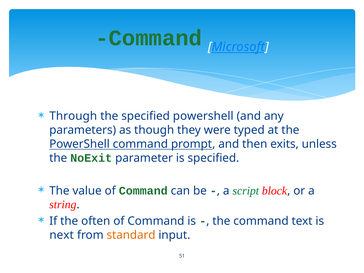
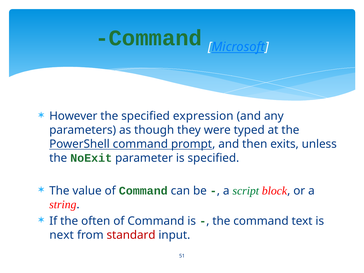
Through: Through -> However (73, 116)
specified powershell: powershell -> expression (203, 116)
standard colour: orange -> red (131, 235)
